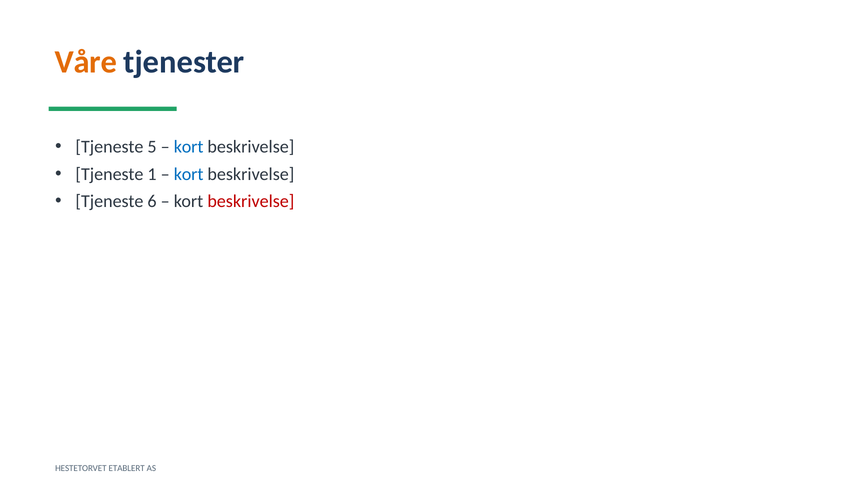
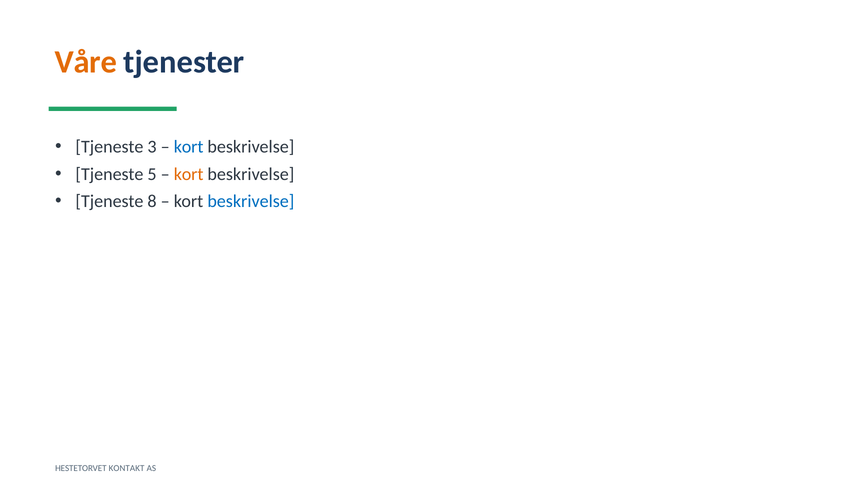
5: 5 -> 3 (152, 147)
1: 1 -> 5 (152, 174)
kort colour: blue -> orange (189, 174)
6: 6 -> 8 (152, 201)
beskrivelse colour: red -> blue (251, 201)
ETABLERT: ETABLERT -> KONTAKT (127, 468)
